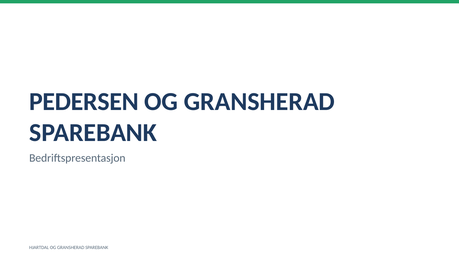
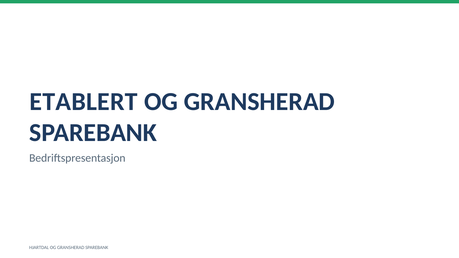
PEDERSEN: PEDERSEN -> ETABLERT (84, 102)
